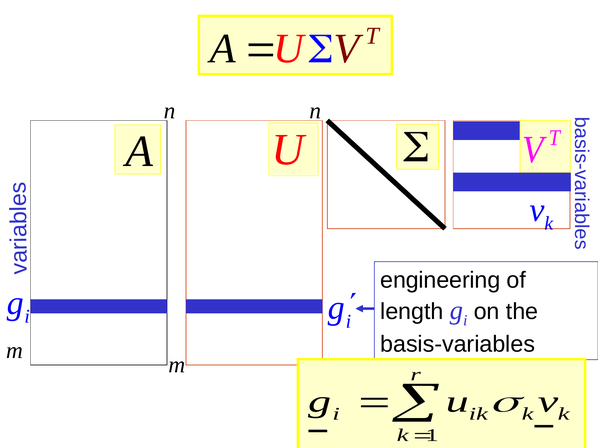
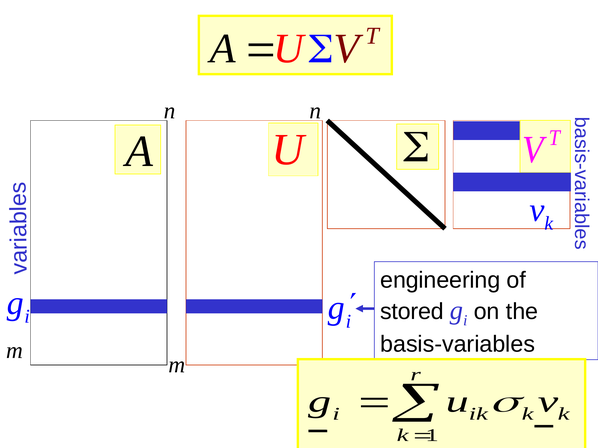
length: length -> stored (412, 312)
